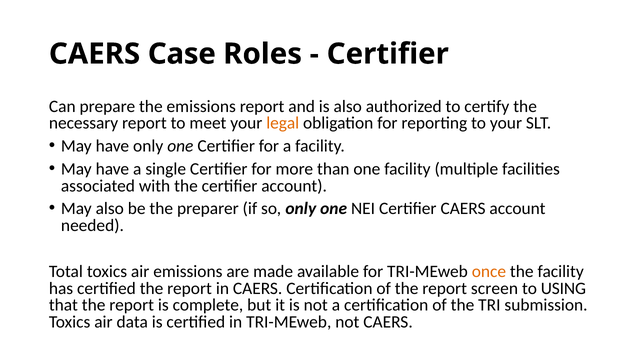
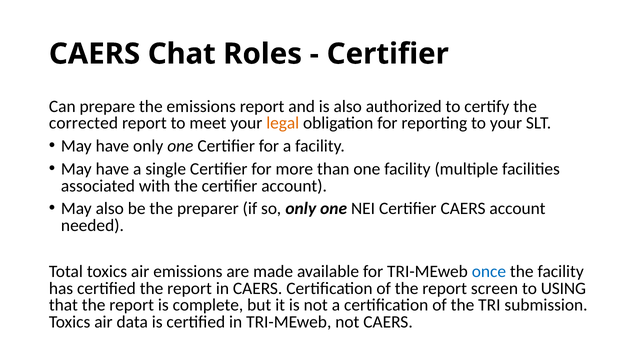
Case: Case -> Chat (182, 54)
necessary: necessary -> corrected (83, 123)
once colour: orange -> blue (489, 271)
